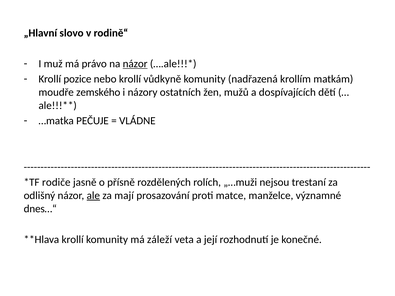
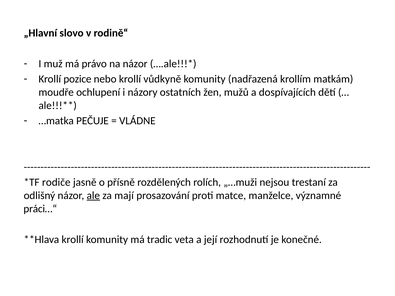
názor underline: present -> none (135, 64)
zemského: zemského -> ochlupení (98, 92)
dnes…“: dnes…“ -> práci…“ (40, 209)
záleží: záleží -> tradic (160, 240)
